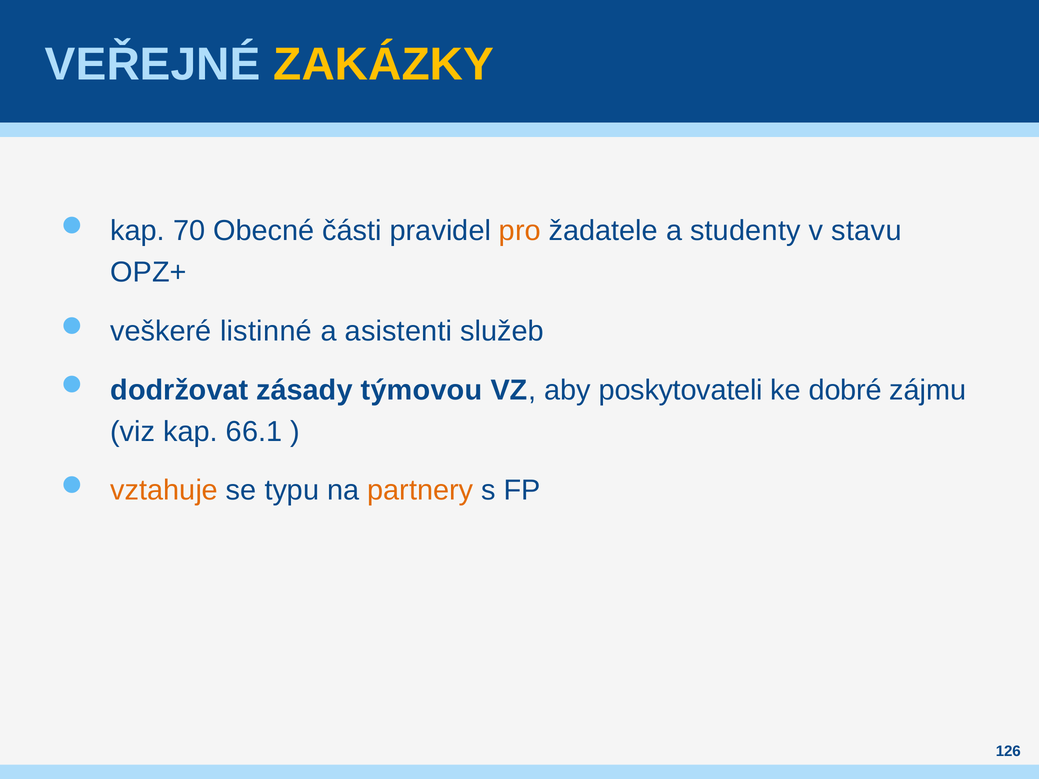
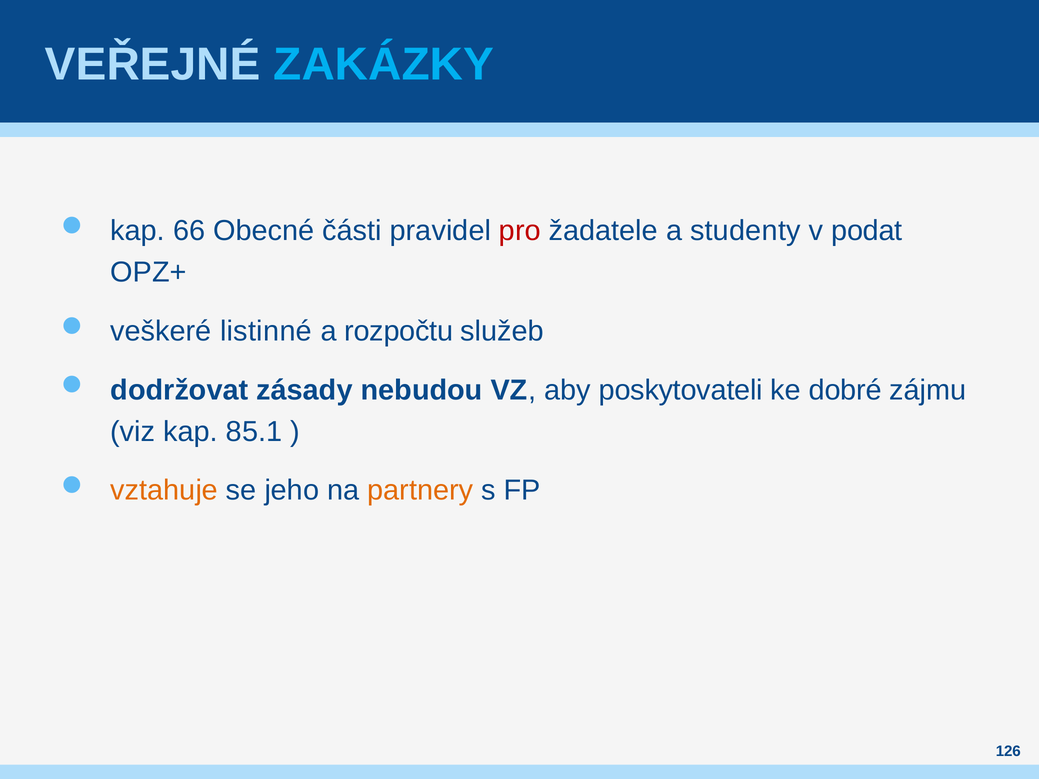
ZAKÁZKY colour: yellow -> light blue (384, 65)
70: 70 -> 66 (189, 231)
pro colour: orange -> red (520, 231)
stavu: stavu -> podat (867, 231)
asistenti: asistenti -> rozpočtu (399, 331)
týmovou: týmovou -> nebudou (422, 390)
66.1: 66.1 -> 85.1 (254, 432)
typu: typu -> jeho (292, 491)
